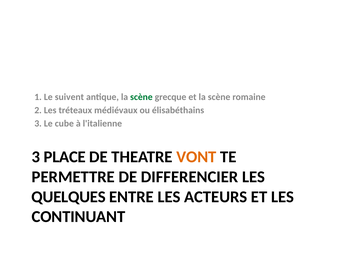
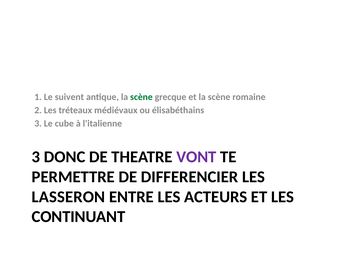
PLACE: PLACE -> DONC (65, 157)
VONT colour: orange -> purple (196, 157)
QUELQUES: QUELQUES -> LASSERON (68, 197)
